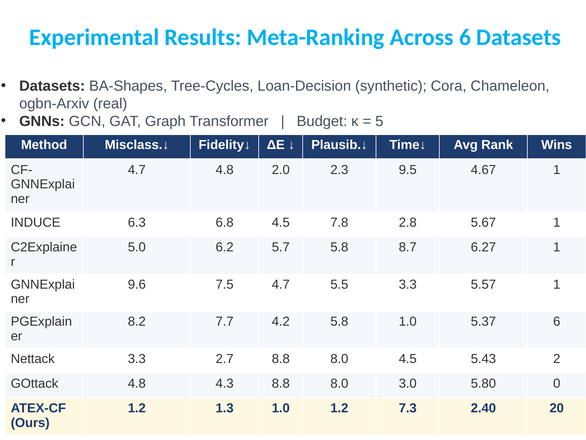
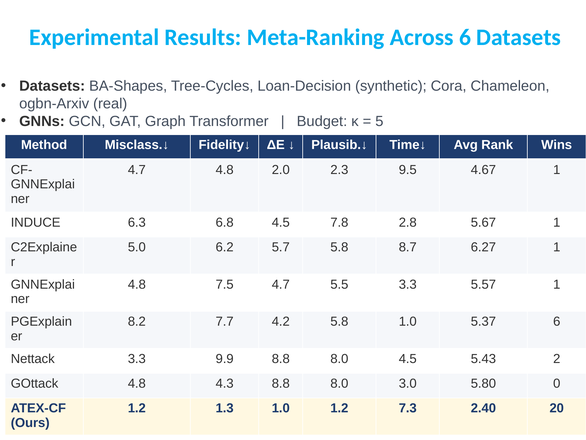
9.6: 9.6 -> 4.8 (137, 284)
2.7: 2.7 -> 9.9 (225, 358)
